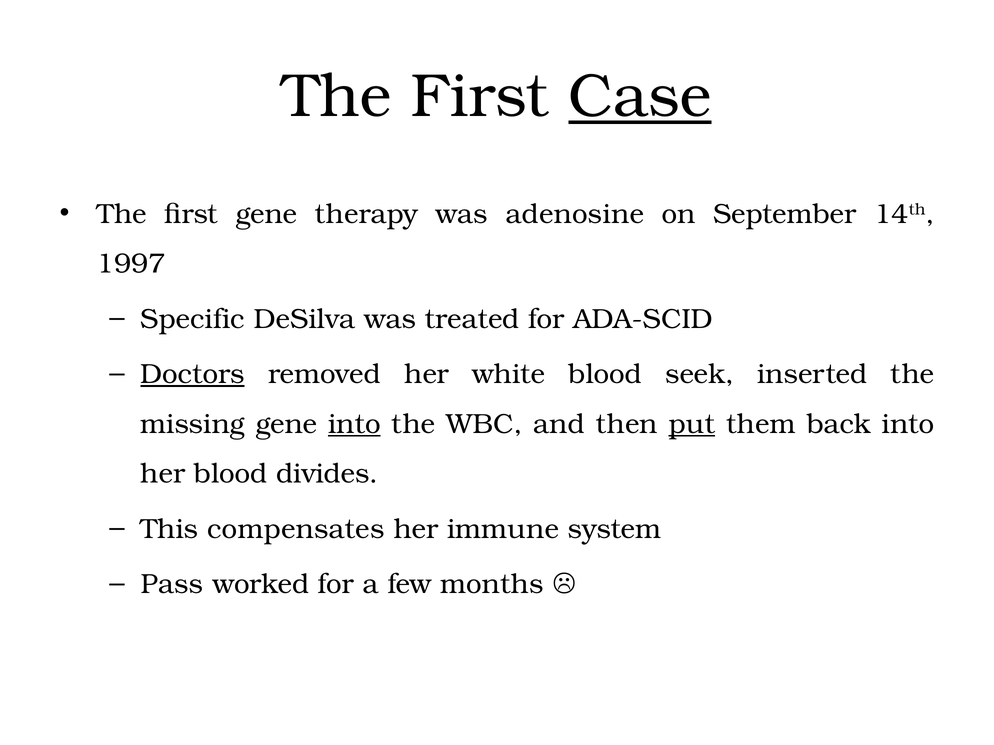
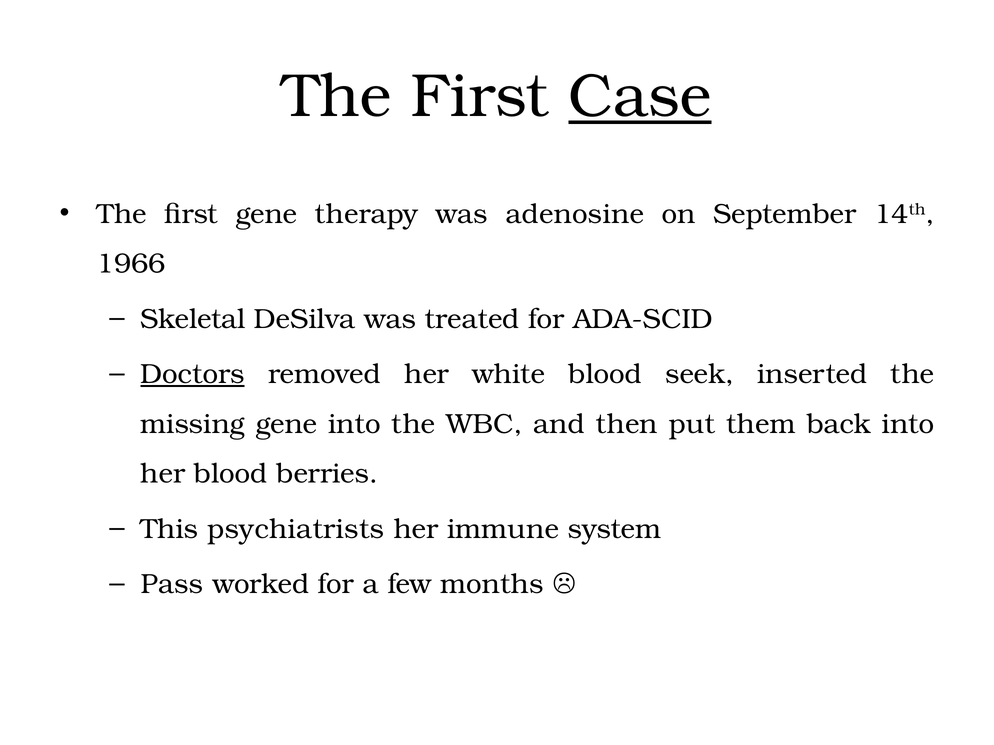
1997: 1997 -> 1966 (131, 264)
Specific: Specific -> Skeletal (193, 319)
into underline: present -> none (354, 424)
put underline: present -> none (692, 424)
divides: divides -> berries (327, 474)
compensates: compensates -> psychiatrists (296, 529)
